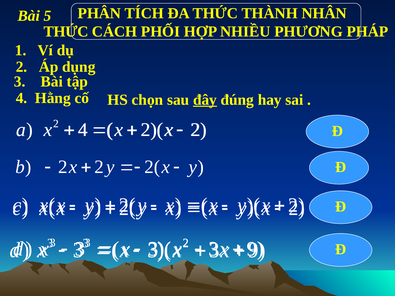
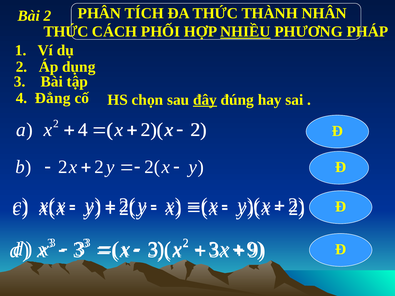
Bài 5: 5 -> 2 (47, 16)
NHIỀU underline: none -> present (245, 32)
Hằng: Hằng -> Đẳng (53, 98)
